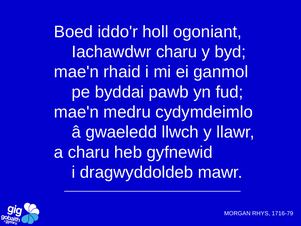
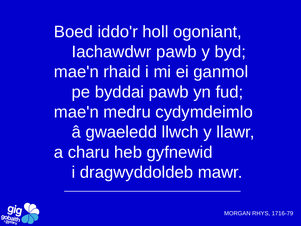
Iachawdwr charu: charu -> pawb (176, 52)
